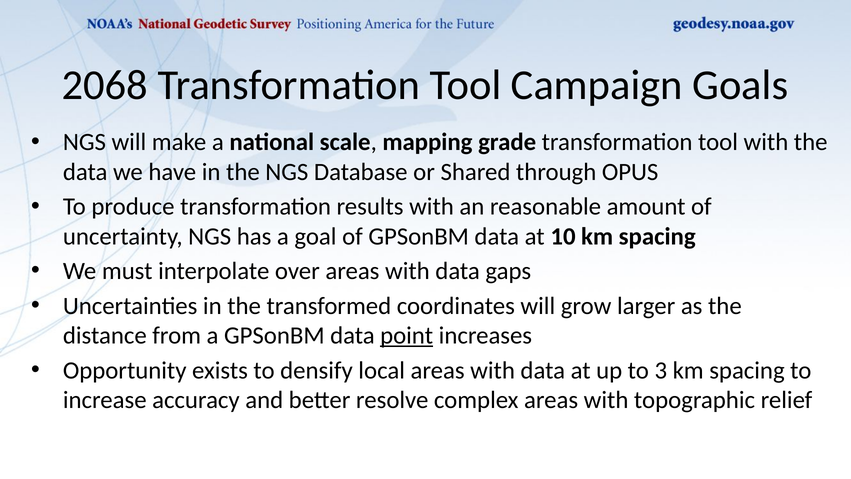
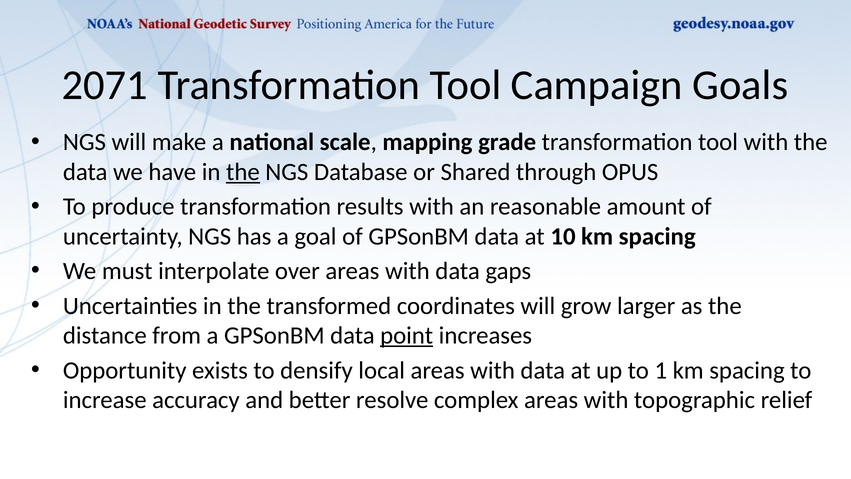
2068: 2068 -> 2071 (105, 85)
the underline: none -> present (243, 172)
3: 3 -> 1 (661, 370)
